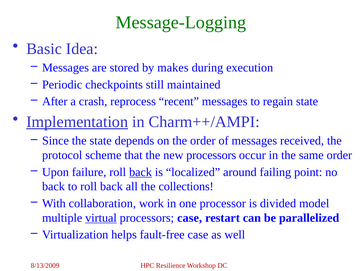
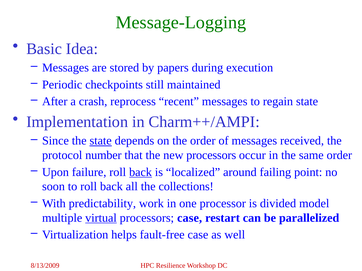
makes: makes -> papers (173, 68)
Implementation underline: present -> none (77, 122)
state underline: none -> present (101, 141)
scheme: scheme -> number (103, 155)
back: back -> soon (53, 187)
collaboration: collaboration -> predictability (102, 204)
